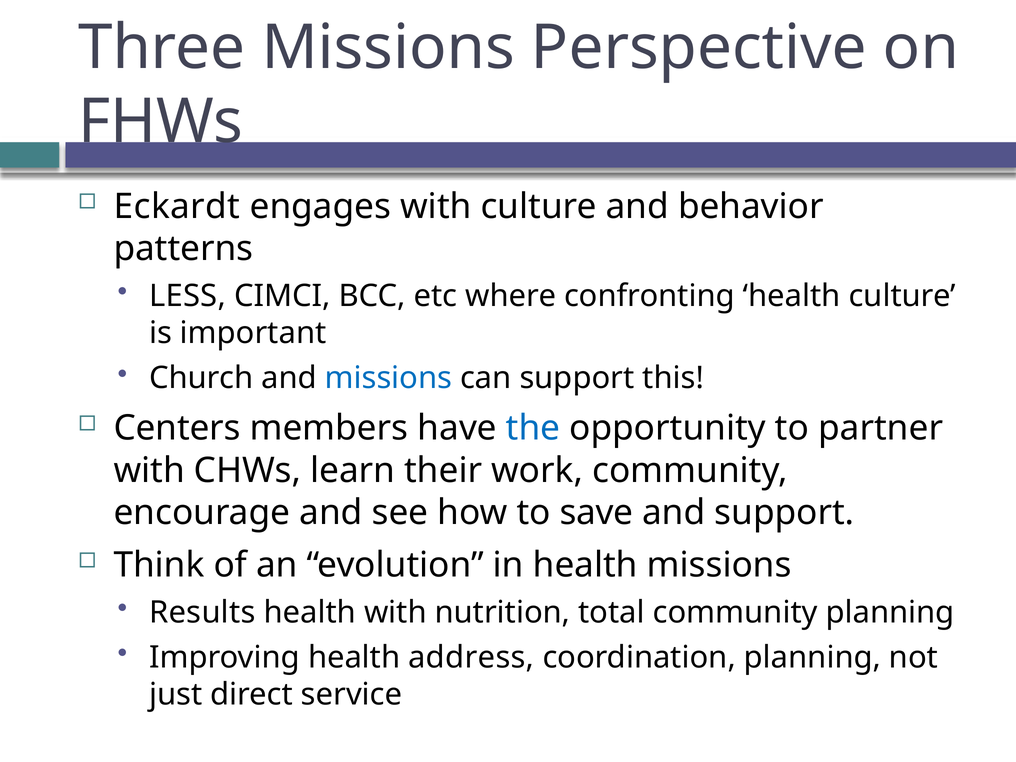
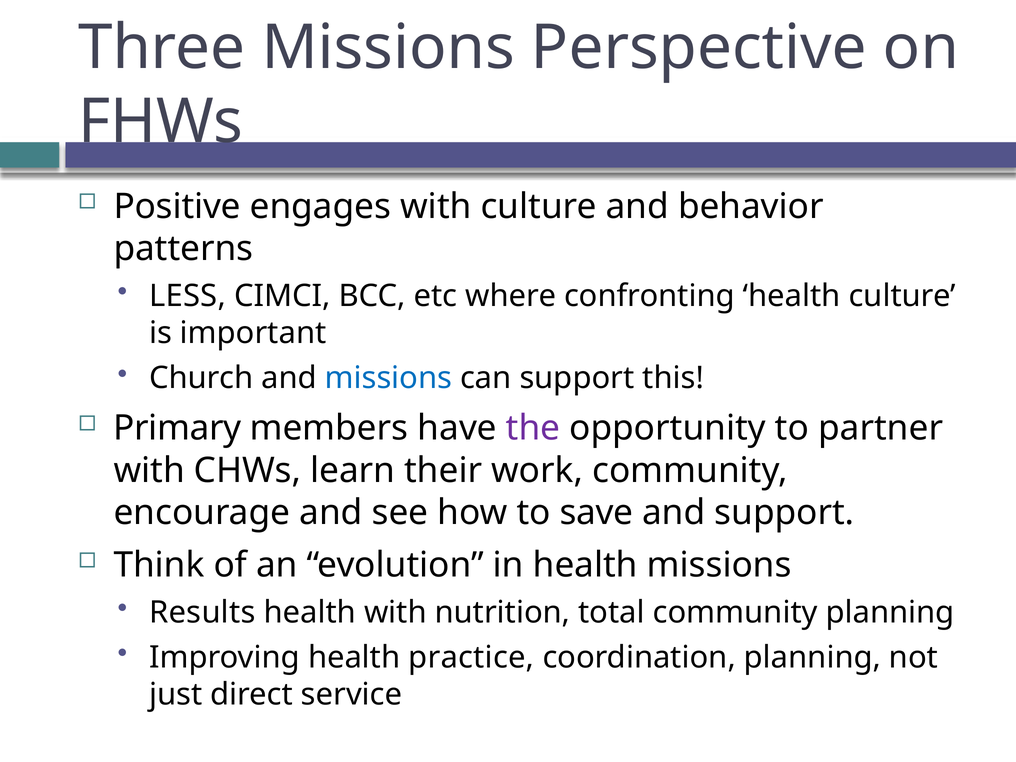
Eckardt: Eckardt -> Positive (177, 206)
Centers: Centers -> Primary (177, 428)
the colour: blue -> purple (533, 428)
address: address -> practice (471, 657)
